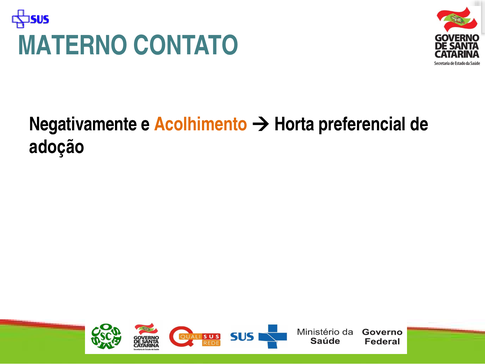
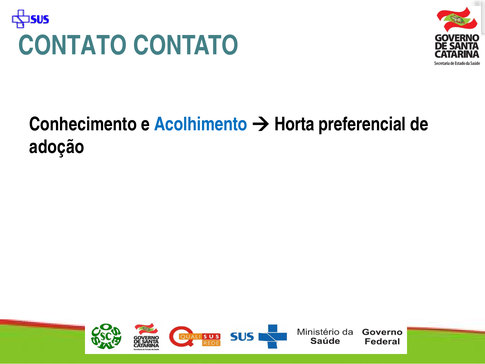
MATERNO: MATERNO -> CONTATO (73, 46)
Negativamente: Negativamente -> Conhecimento (83, 124)
Acolhimento colour: orange -> blue (201, 124)
